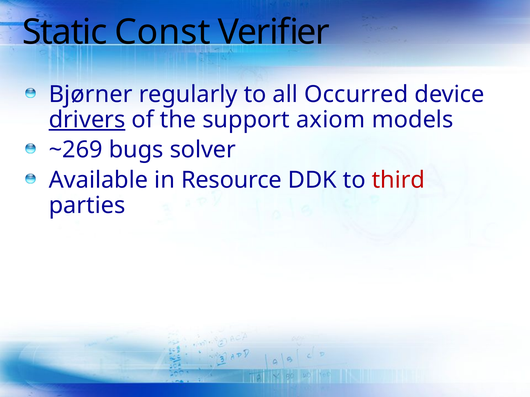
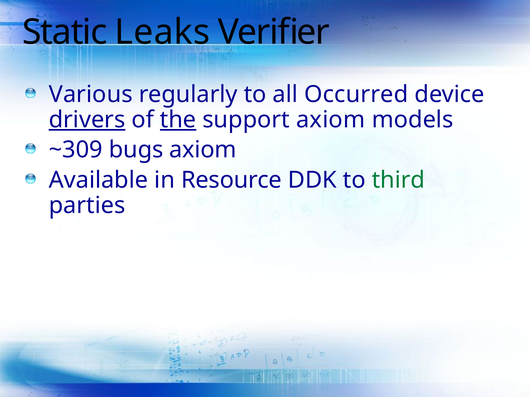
Const: Const -> Leaks (162, 32)
Bjørner: Bjørner -> Various (91, 94)
the underline: none -> present (178, 120)
~269: ~269 -> ~309 (76, 150)
bugs solver: solver -> axiom (203, 150)
third colour: red -> green (398, 180)
